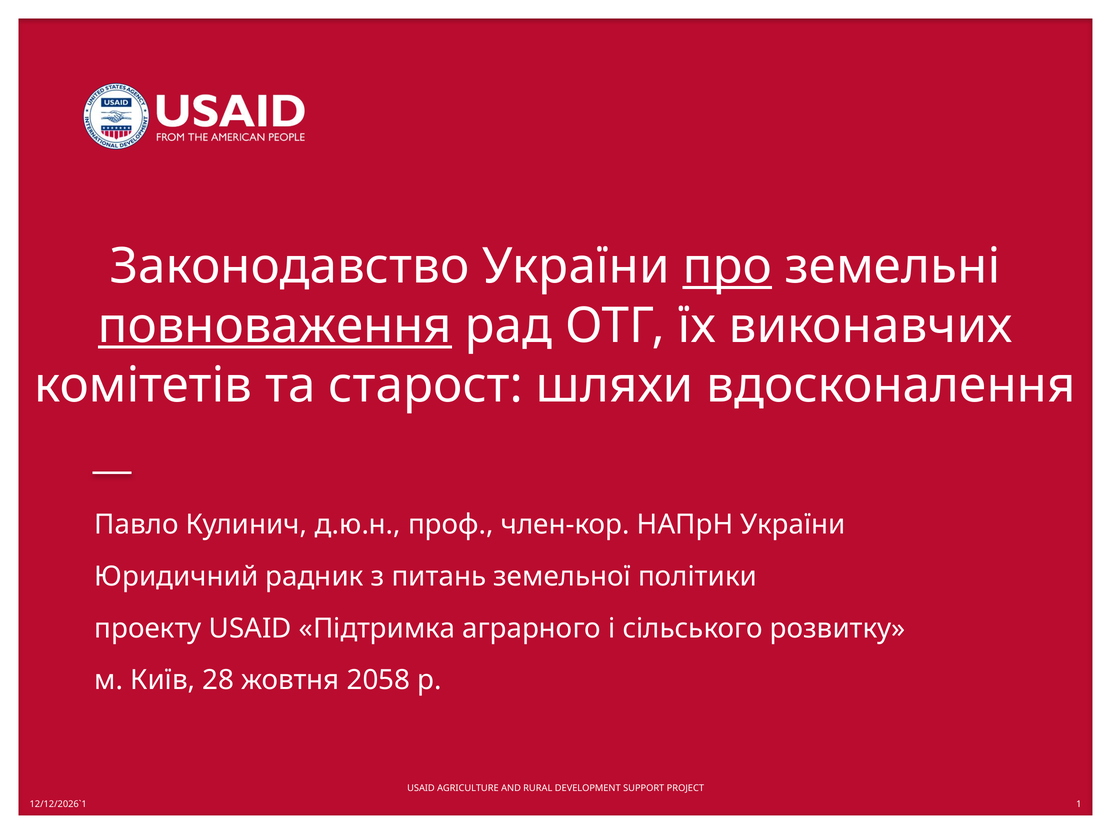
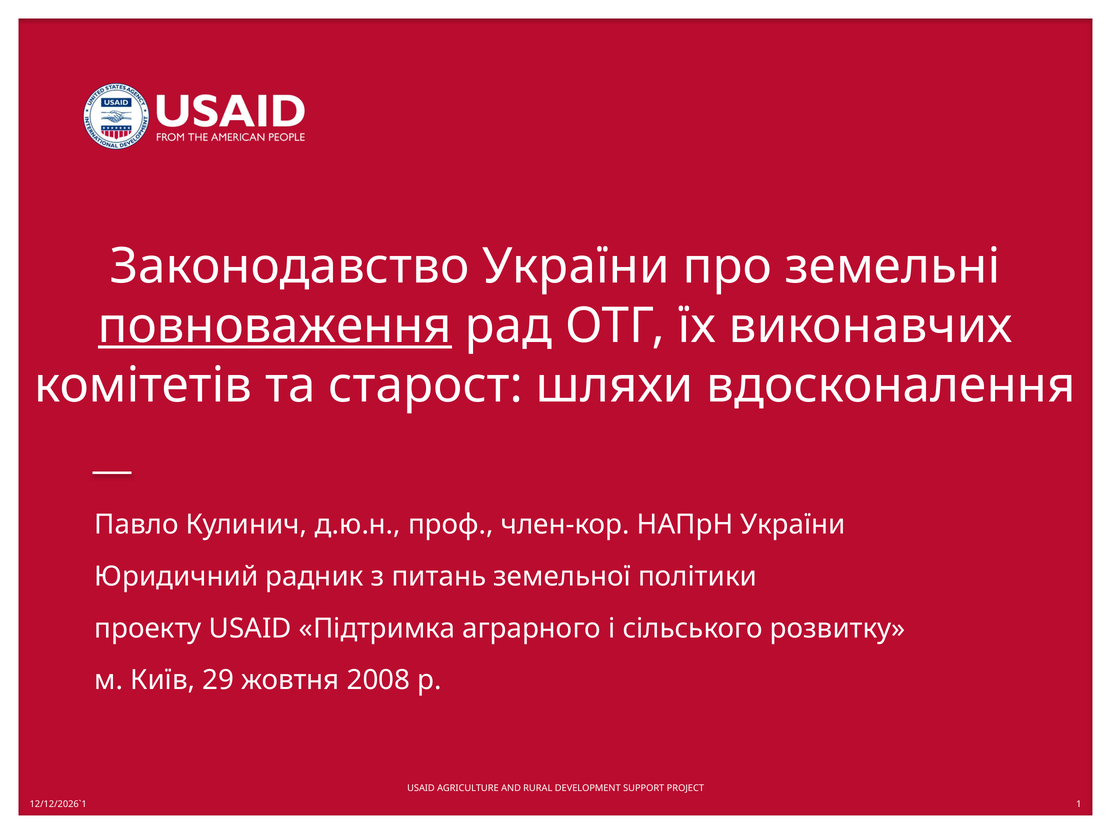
про underline: present -> none (727, 266)
28: 28 -> 29 (218, 680)
2058: 2058 -> 2008 (378, 680)
